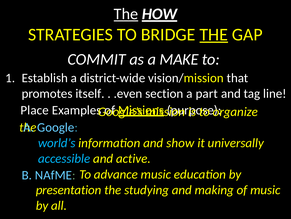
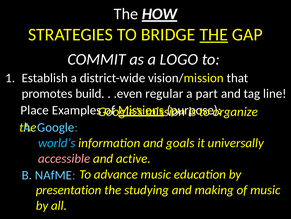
The underline: present -> none (126, 14)
MAKE: MAKE -> LOGO (179, 59)
itself: itself -> build (90, 93)
section: section -> regular (164, 93)
show: show -> goals (180, 142)
accessible colour: light blue -> pink (64, 158)
